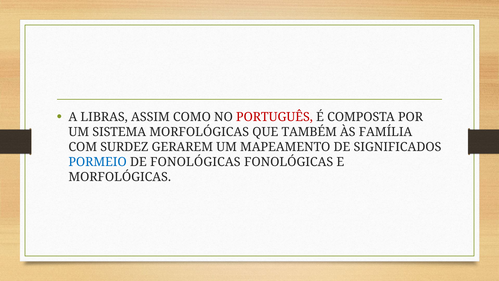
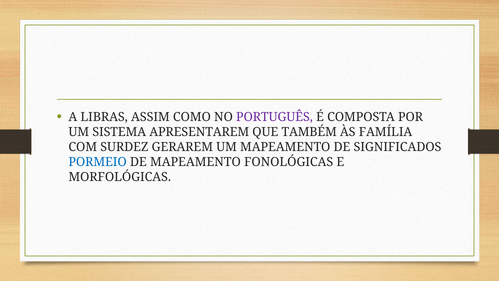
PORTUGUÊS colour: red -> purple (275, 117)
SISTEMA MORFOLÓGICAS: MORFOLÓGICAS -> APRESENTAREM (199, 132)
DE FONOLÓGICAS: FONOLÓGICAS -> MAPEAMENTO (195, 162)
